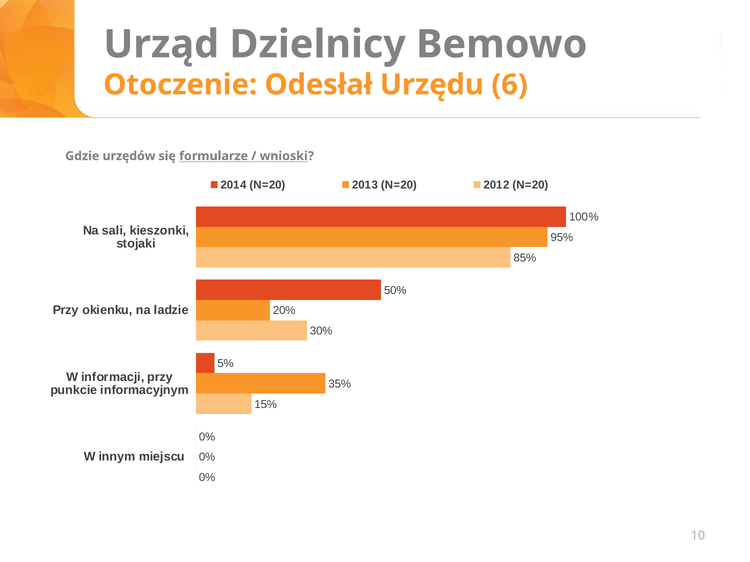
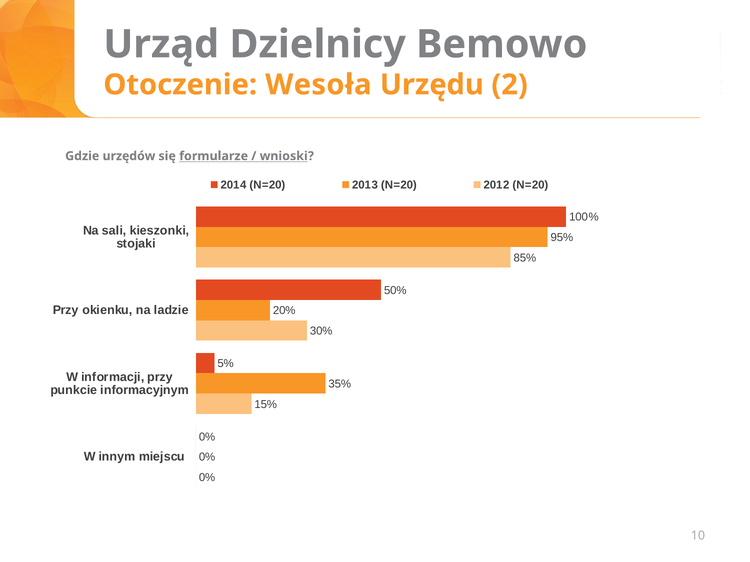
Odesłał: Odesłał -> Wesoła (318, 85)
6: 6 -> 2 (510, 85)
